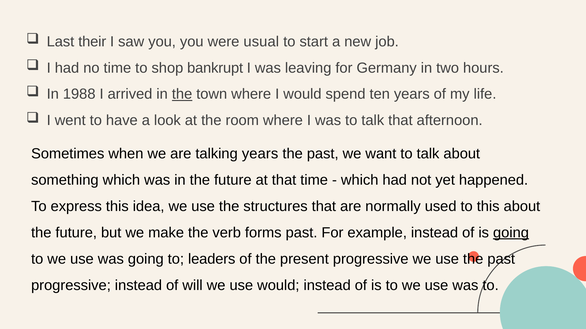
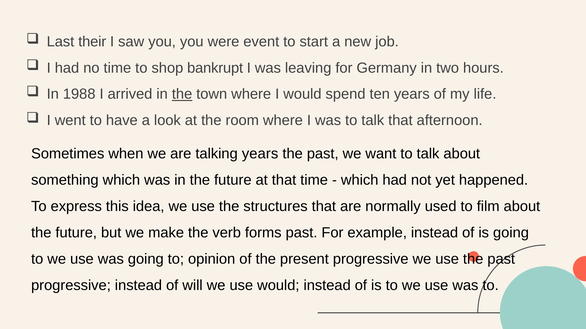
usual: usual -> event (261, 42)
to this: this -> film (488, 207)
going underline: present -> none (511, 233)
leaders: leaders -> opinion (212, 259)
